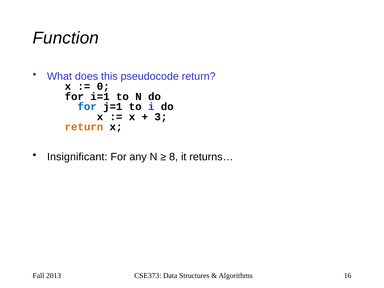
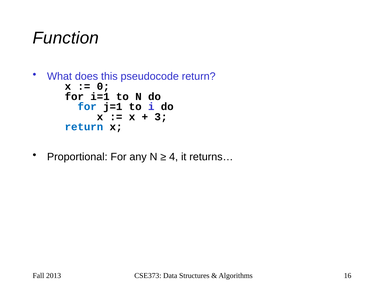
return colour: orange -> blue (84, 127)
Insignificant: Insignificant -> Proportional (77, 157)
8: 8 -> 4 (174, 157)
